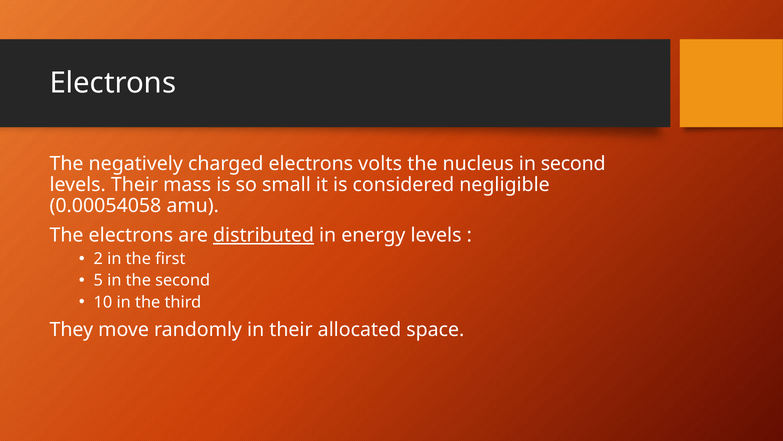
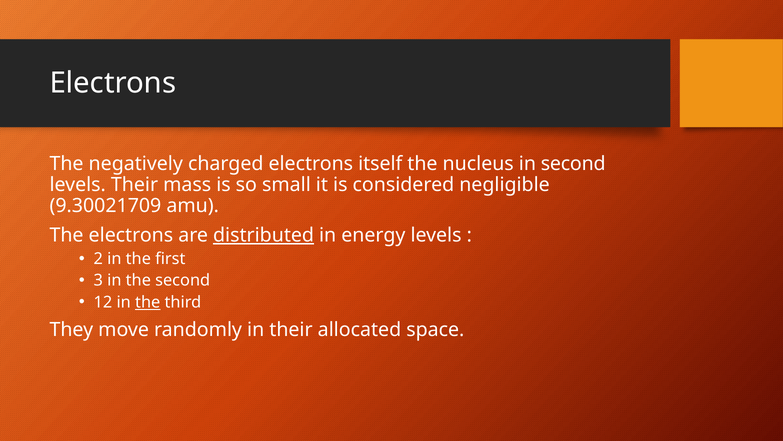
volts: volts -> itself (380, 163)
0.00054058: 0.00054058 -> 9.30021709 (105, 206)
5: 5 -> 3 (98, 280)
10: 10 -> 12 (103, 302)
the underline: none -> present (148, 302)
